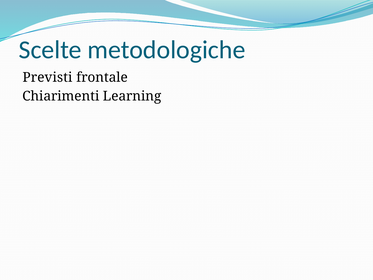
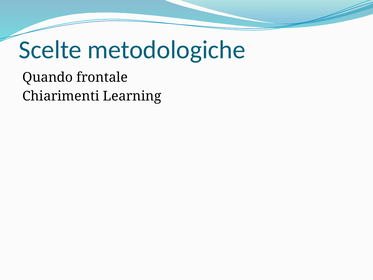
Previsti: Previsti -> Quando (48, 77)
